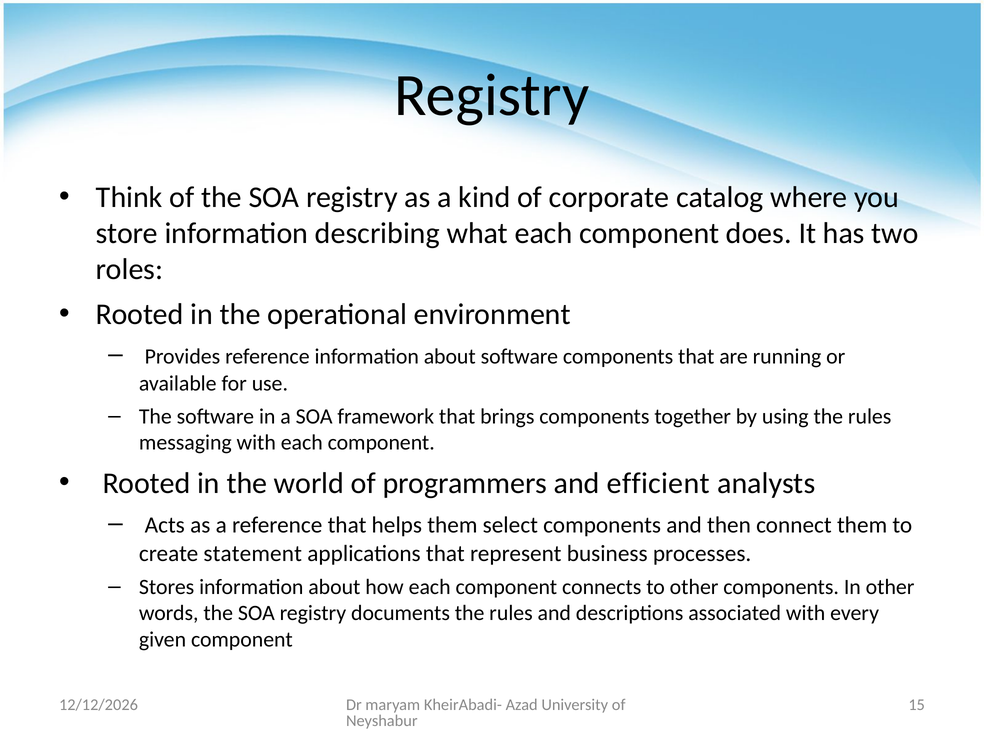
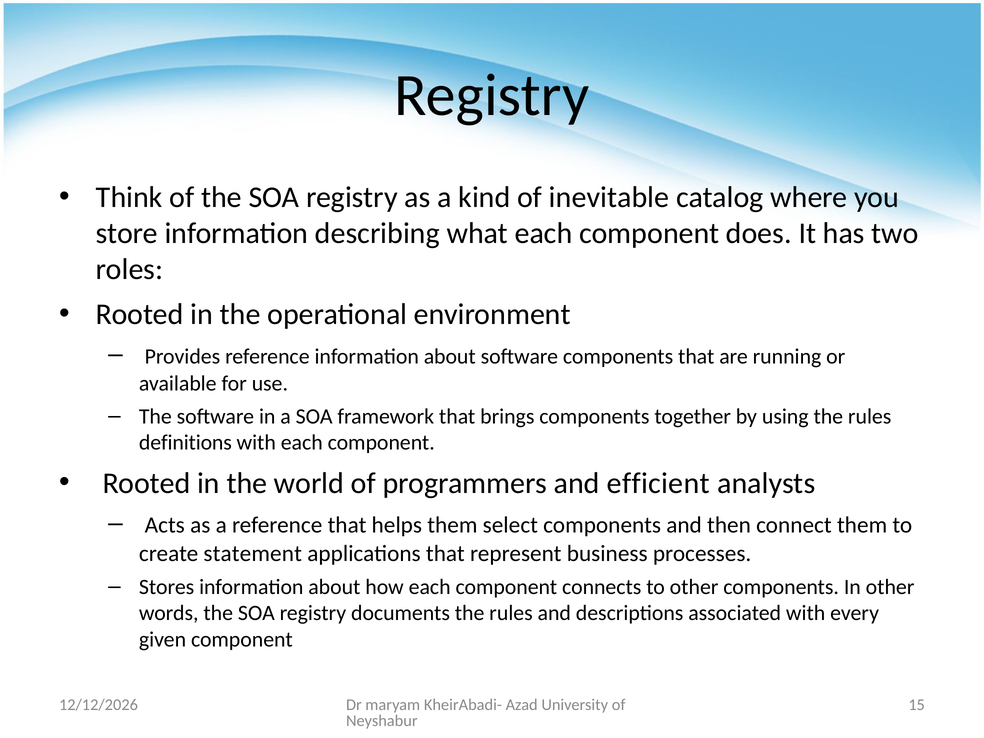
corporate: corporate -> inevitable (609, 197)
messaging: messaging -> definitions (185, 443)
